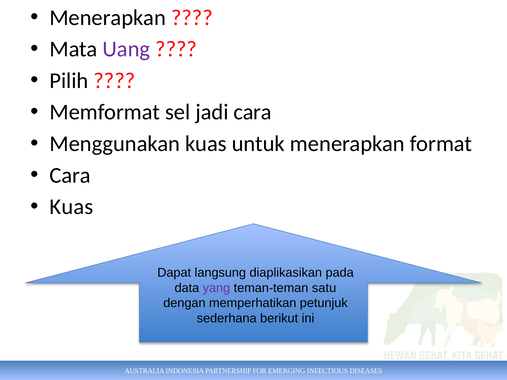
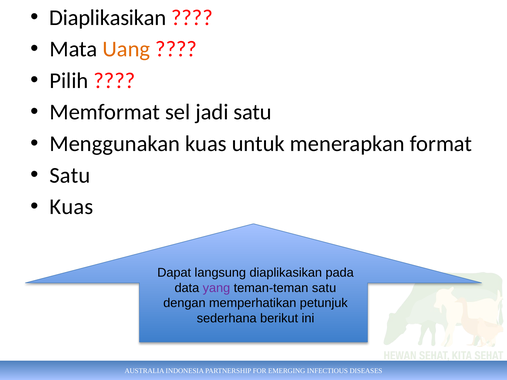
Menerapkan: Menerapkan -> Diaplikasikan (108, 18)
Uang colour: purple -> orange (126, 49)
jadi cara: cara -> satu (253, 112)
Cara: Cara -> Satu (70, 175)
